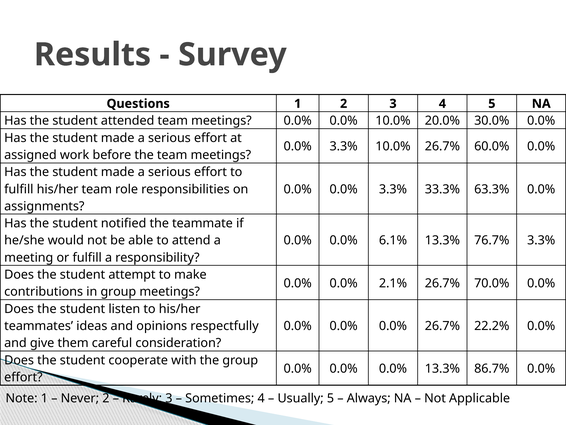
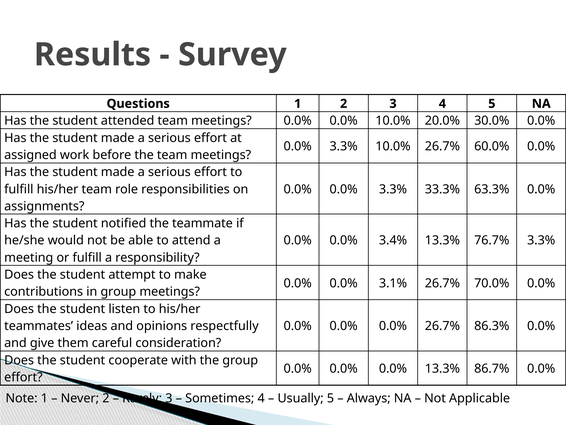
6.1%: 6.1% -> 3.4% (393, 240)
2.1%: 2.1% -> 3.1% (393, 283)
22.2%: 22.2% -> 86.3% (492, 326)
